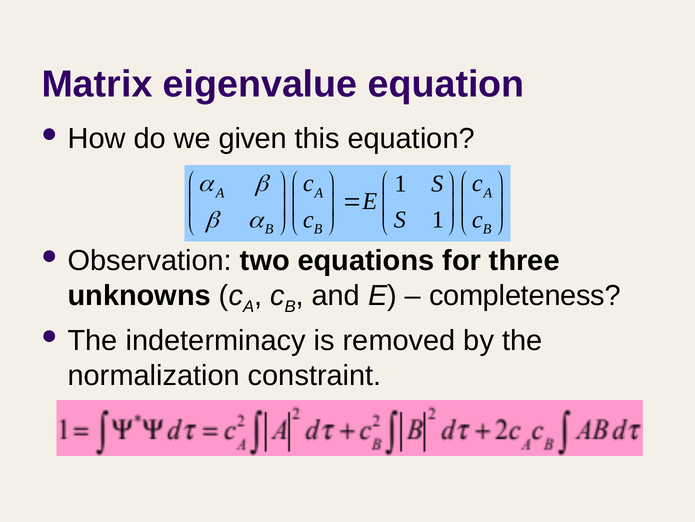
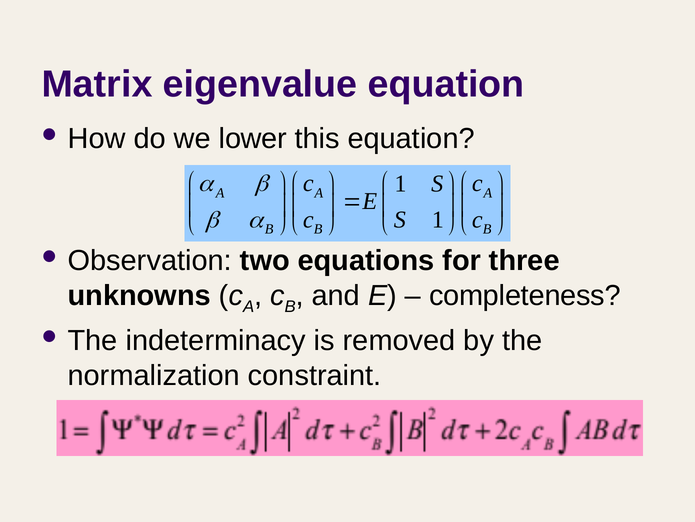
given: given -> lower (253, 139)
